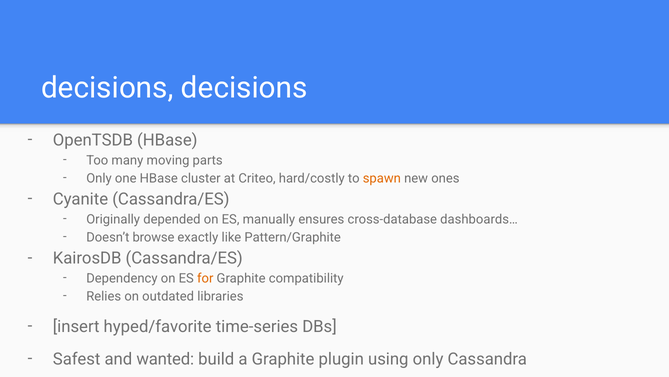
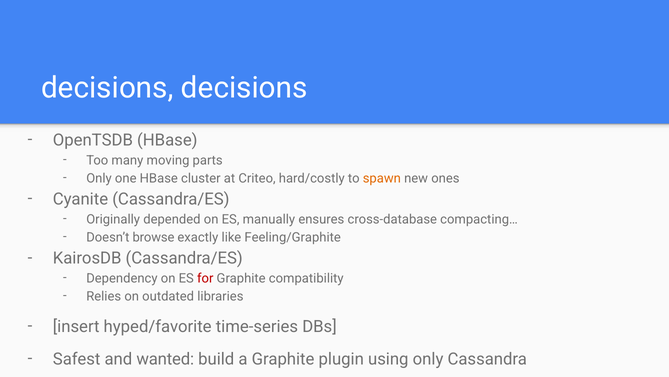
dashboards…: dashboards… -> compacting… (479, 219)
Pattern/Graphite: Pattern/Graphite -> Feeling/Graphite (293, 237)
for colour: orange -> red (205, 278)
